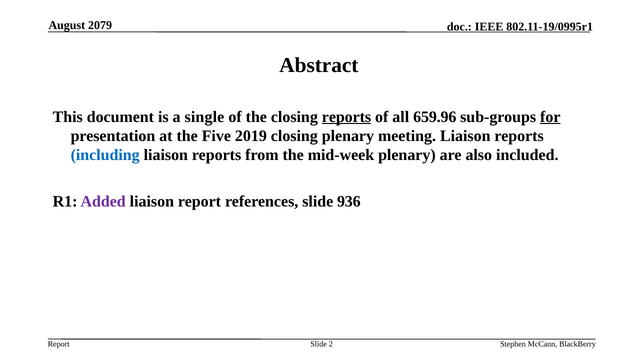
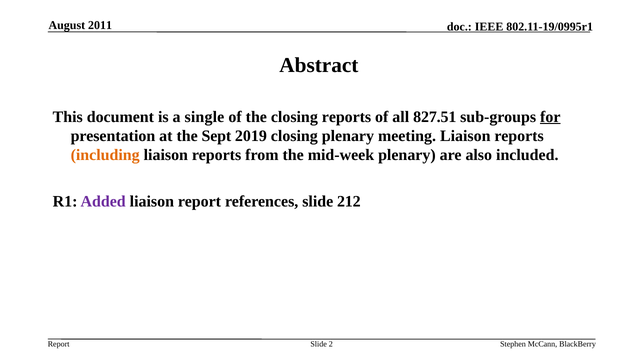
2079: 2079 -> 2011 (100, 25)
reports underline: present -> none (347, 117)
659.96: 659.96 -> 827.51 (435, 117)
Five: Five -> Sept (216, 136)
including colour: blue -> orange (105, 155)
936: 936 -> 212 (349, 201)
